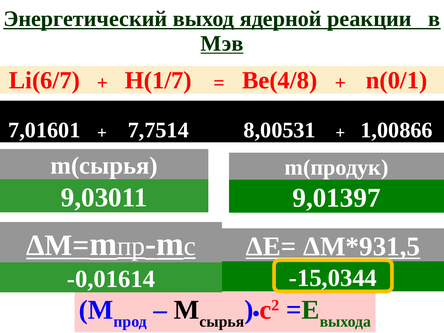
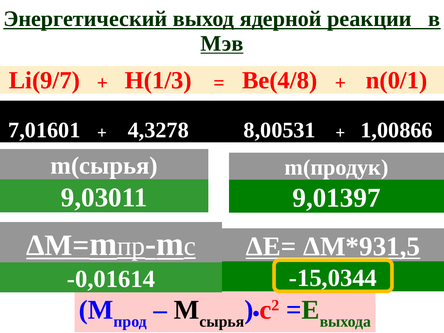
Li(6/7: Li(6/7 -> Li(9/7 (44, 80)
H(1/7: H(1/7 -> H(1/3 (158, 80)
7,7514: 7,7514 -> 4,3278 (158, 130)
